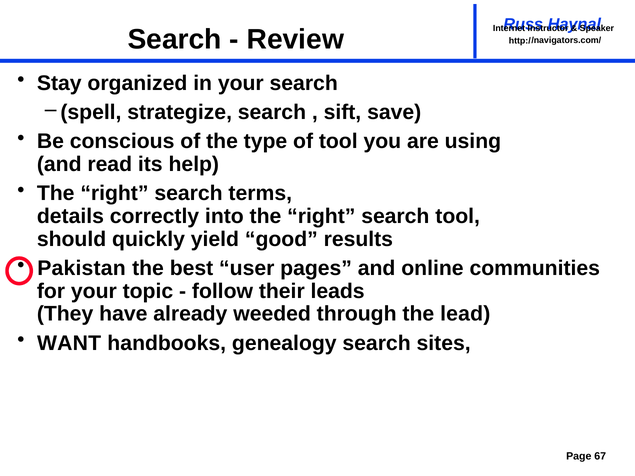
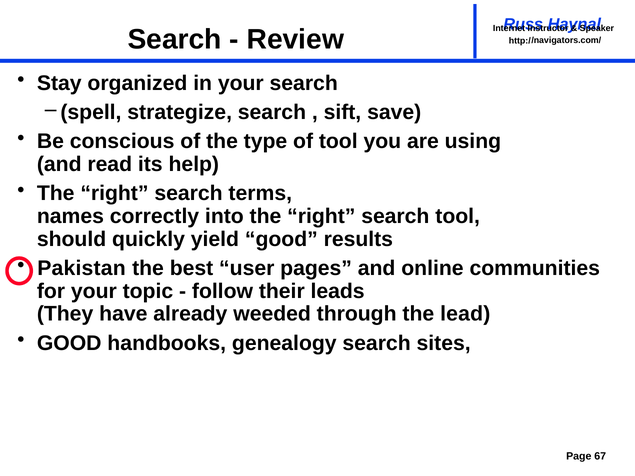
details: details -> names (70, 216)
WANT: WANT -> GOOD (69, 343)
